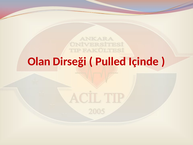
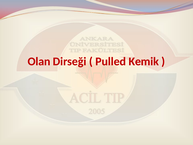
Içinde: Içinde -> Kemik (144, 61)
